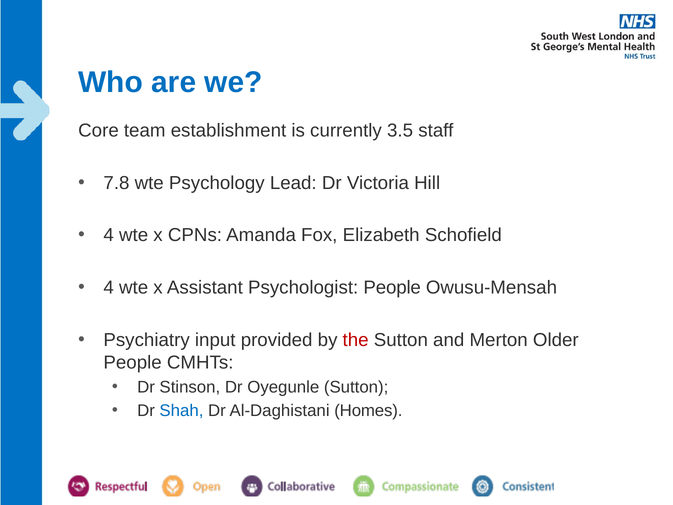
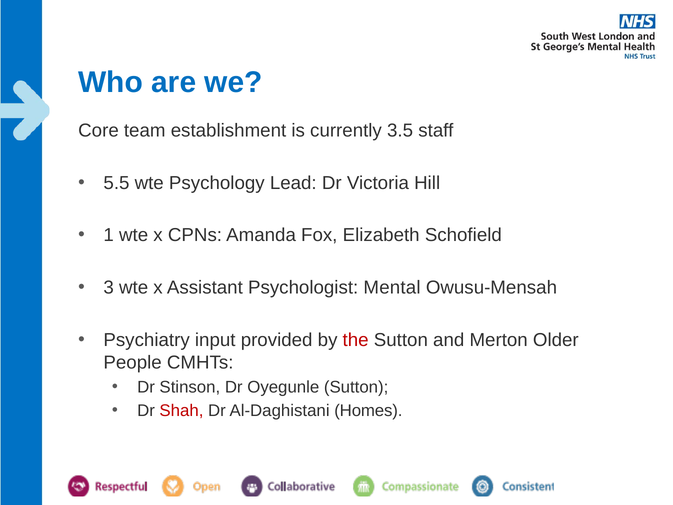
7.8: 7.8 -> 5.5 (116, 183)
4: 4 -> 1 (109, 235)
4: 4 -> 3 (109, 288)
Psychologist People: People -> Mental (392, 288)
Shah colour: blue -> red (181, 410)
